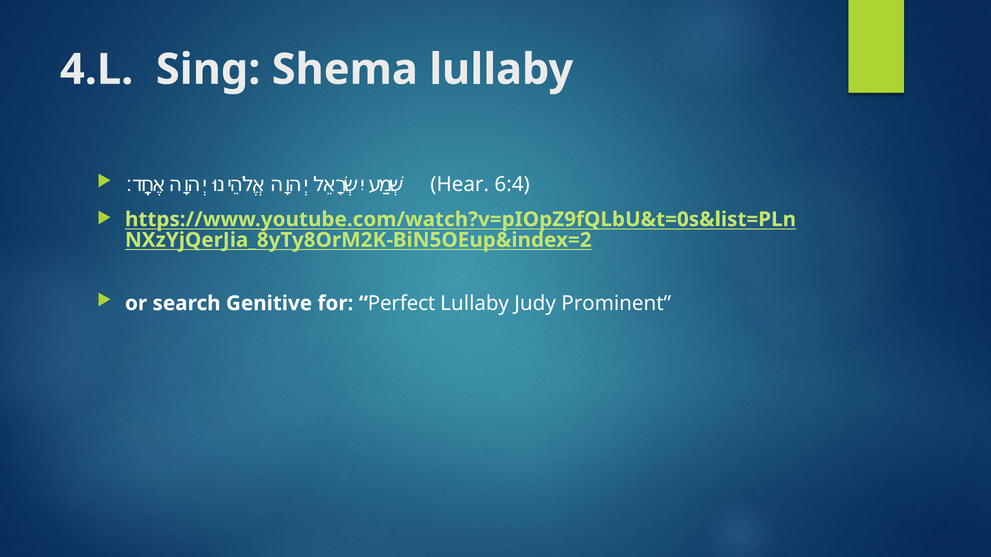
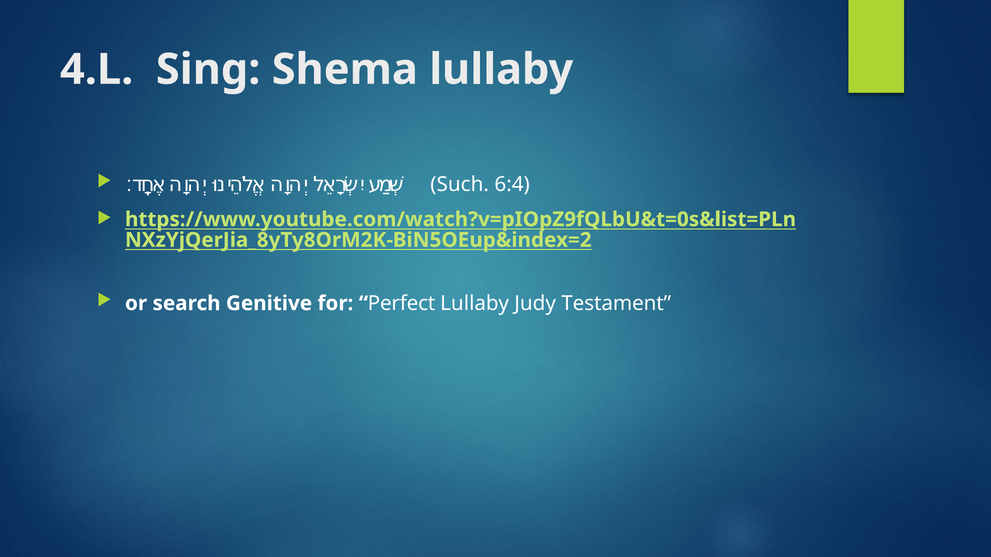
Hear: Hear -> Such (460, 184)
Prominent: Prominent -> Testament (616, 304)
